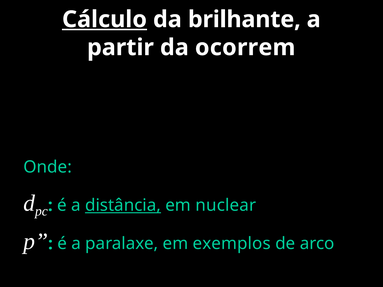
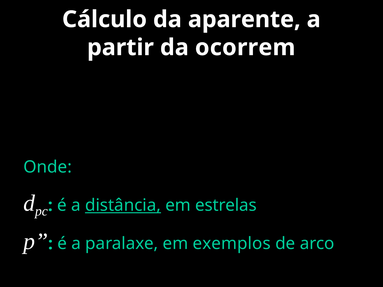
Cálculo underline: present -> none (105, 19)
brilhante: brilhante -> aparente (244, 19)
nuclear: nuclear -> estrelas (226, 206)
